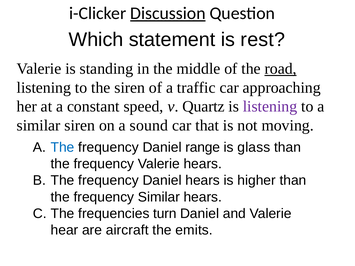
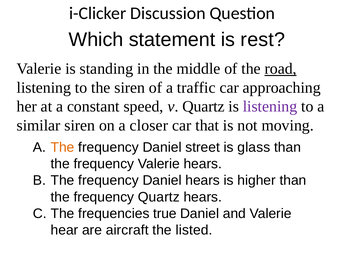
Discussion underline: present -> none (168, 13)
sound: sound -> closer (149, 126)
The colour: blue -> orange (63, 147)
range: range -> street (203, 147)
frequency Similar: Similar -> Quartz (159, 197)
turn: turn -> true (165, 214)
emits: emits -> listed (194, 230)
